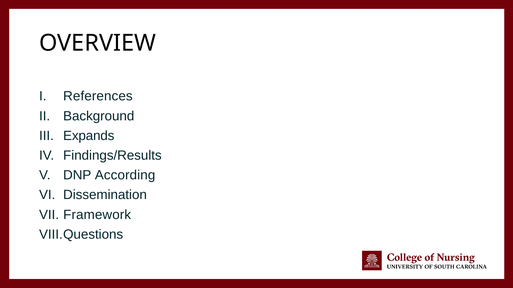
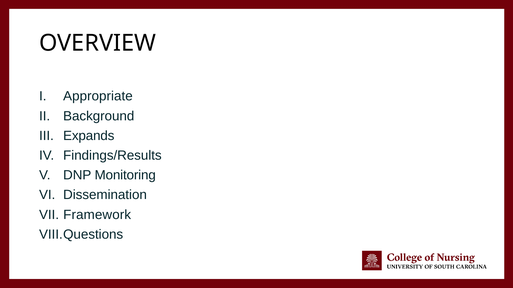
References: References -> Appropriate (98, 96)
According: According -> Monitoring (125, 176)
